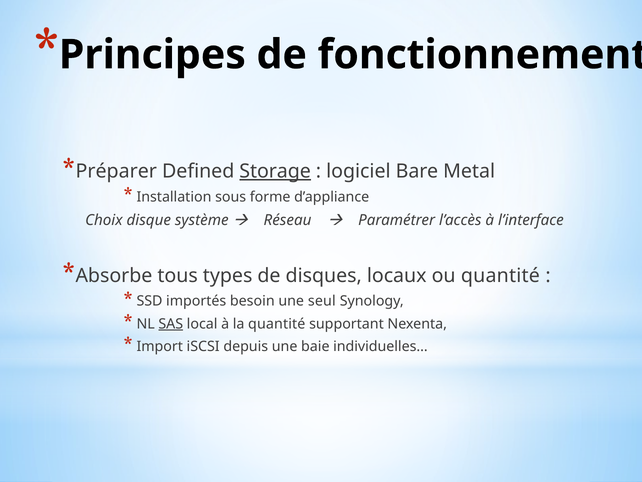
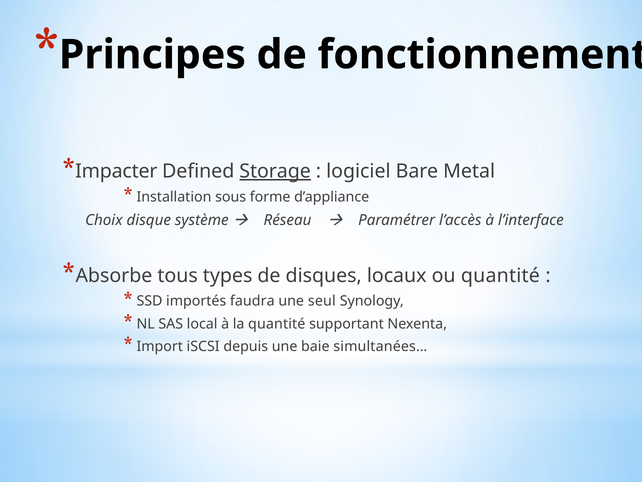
Préparer: Préparer -> Impacter (116, 171)
besoin: besoin -> faudra (252, 301)
SAS underline: present -> none (171, 324)
individuelles…: individuelles… -> simultanées… (380, 346)
